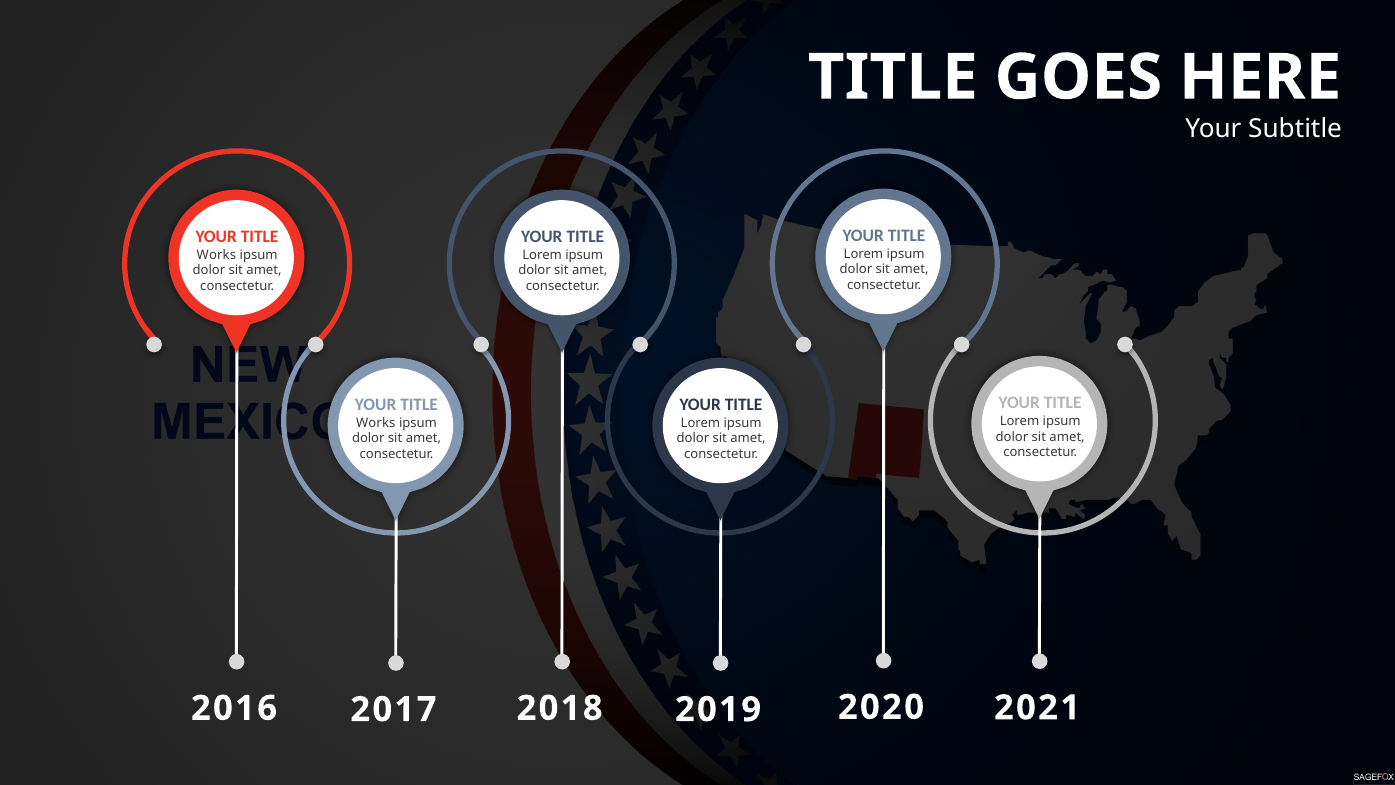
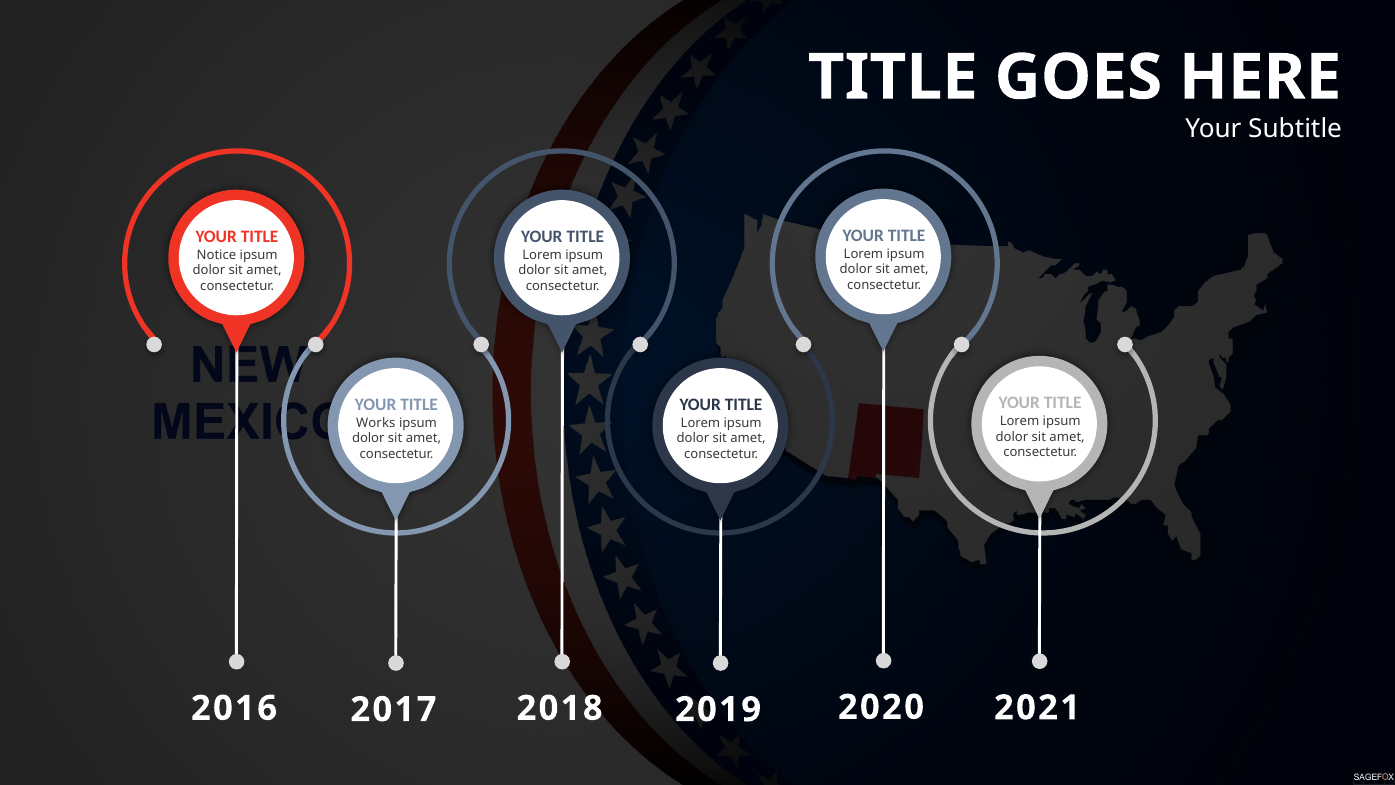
Works: Works -> Notice (216, 255)
